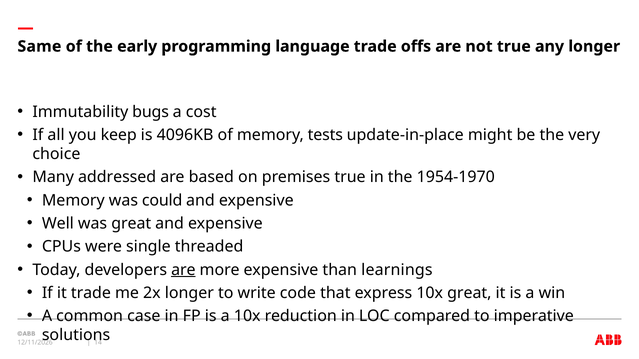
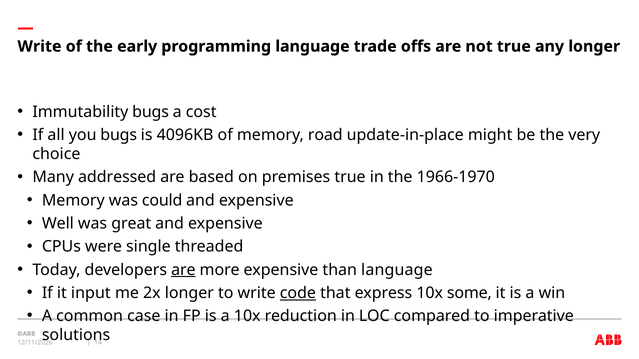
Same: Same -> Write (39, 46)
you keep: keep -> bugs (119, 135)
tests: tests -> road (325, 135)
1954-1970: 1954-1970 -> 1966-1970 (456, 177)
than learnings: learnings -> language (397, 270)
it trade: trade -> input (91, 293)
code underline: none -> present (298, 293)
10x great: great -> some (469, 293)
